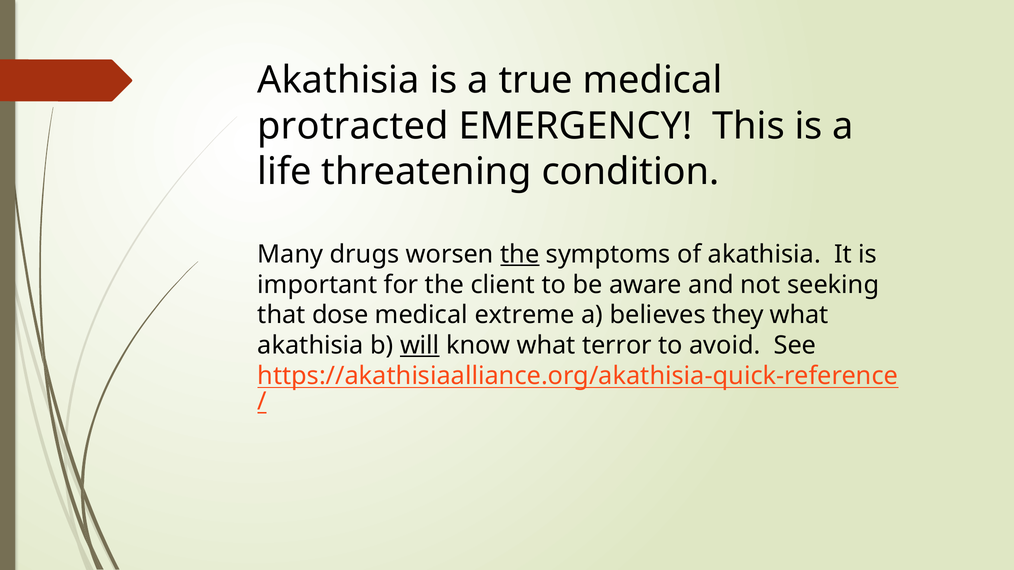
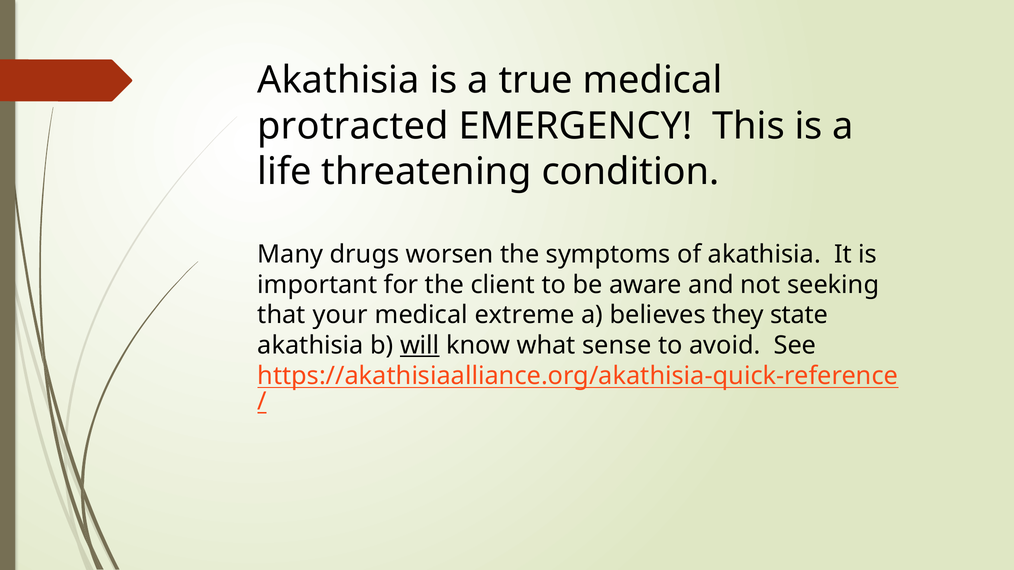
the underline: present -> none (520, 254)
dose: dose -> your (340, 315)
they what: what -> state (799, 315)
terror: terror -> sense (617, 346)
